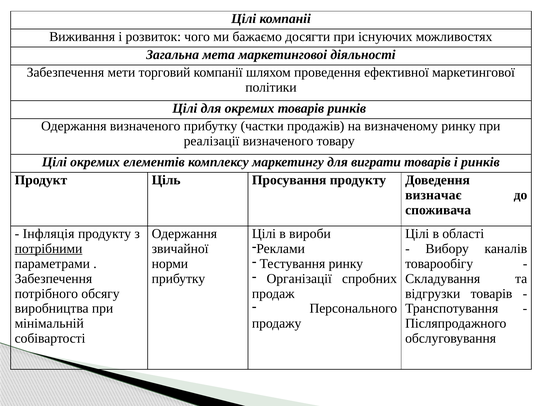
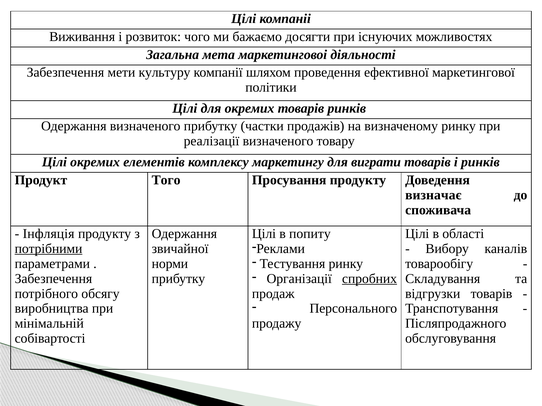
торговий: торговий -> культуру (165, 73)
Ціль: Ціль -> Того (166, 180)
вироби: вироби -> попиту (310, 234)
спробних underline: none -> present (370, 279)
